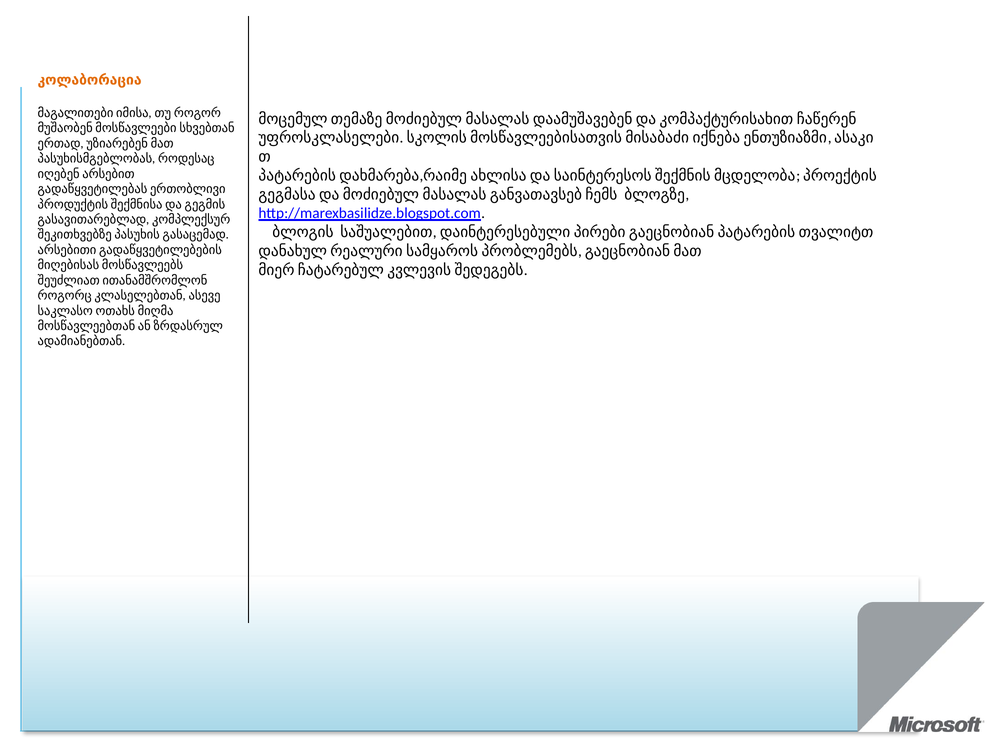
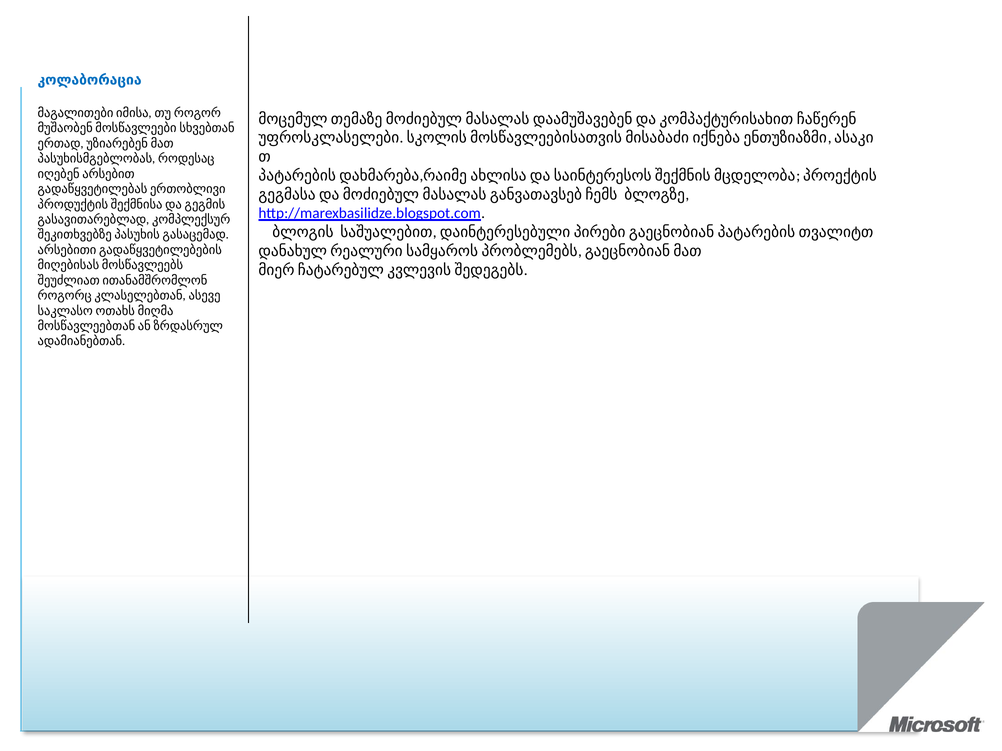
კოლაბორაცია colour: orange -> blue (90, 80)
